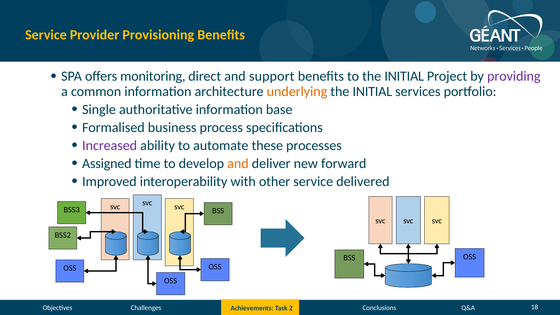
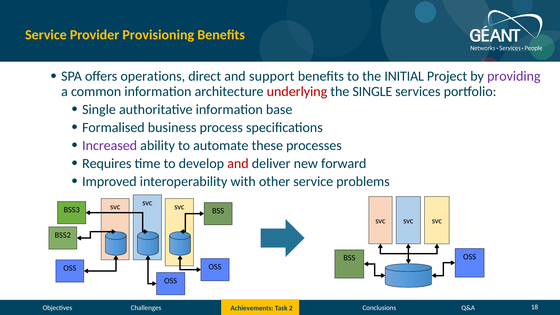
monitoring: monitoring -> operations (153, 76)
underlying colour: orange -> red (297, 91)
INITIAL: INITIAL -> SINGLE (372, 91)
Assigned: Assigned -> Requires (107, 164)
and colour: orange -> red (238, 164)
delivered: delivered -> problems (363, 182)
